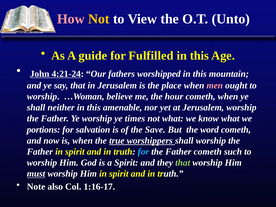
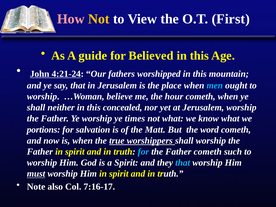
Unto: Unto -> First (231, 19)
Fulfilled: Fulfilled -> Believed (151, 56)
men colour: pink -> light blue (215, 85)
amenable: amenable -> concealed (123, 108)
Save: Save -> Matt (155, 130)
that colour: light green -> light blue (183, 163)
1:16-17: 1:16-17 -> 7:16-17 (99, 187)
